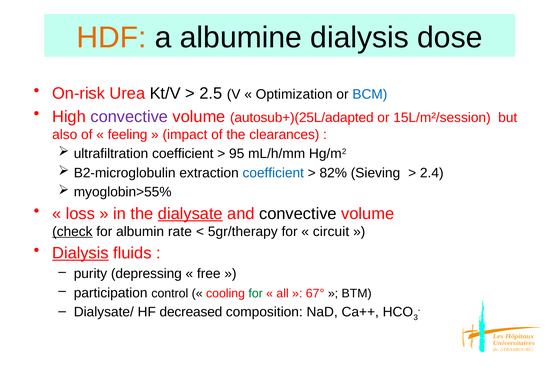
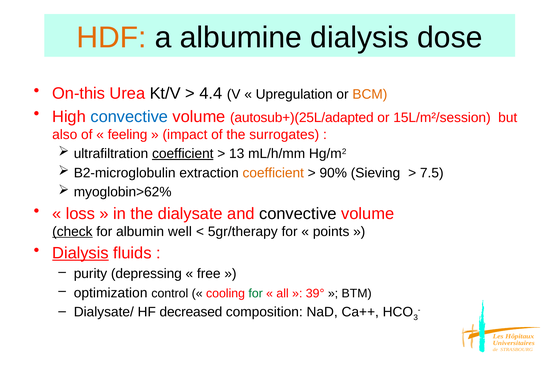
On-risk: On-risk -> On-this (79, 93)
2.5: 2.5 -> 4.4 (211, 93)
Optimization: Optimization -> Upregulation (294, 94)
BCM colour: blue -> orange (370, 94)
convective colour: purple -> blue (129, 116)
clearances: clearances -> surrogates (284, 134)
coefficient underline: none -> present (183, 153)
95: 95 -> 13 (237, 153)
coefficient colour: blue -> orange (273, 173)
82%: 82% -> 90% (333, 173)
2.4: 2.4 -> 7.5 (432, 173)
myoglobin>55%: myoglobin>55% -> myoglobin>62% (123, 192)
dialysate underline: present -> none (190, 213)
rate: rate -> well (180, 231)
circuit: circuit -> points (331, 231)
participation: participation -> optimization (111, 292)
67°: 67° -> 39° (315, 293)
